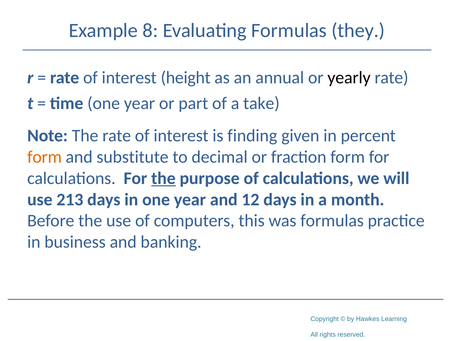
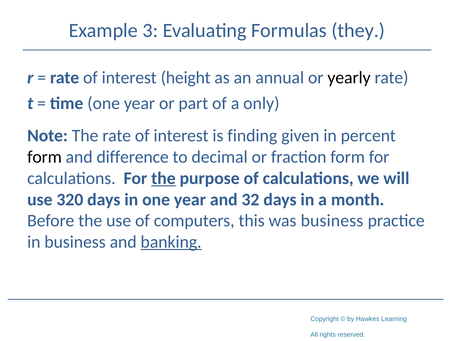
8: 8 -> 3 (150, 31)
take: take -> only (261, 103)
form colour: orange -> black (44, 157)
substitute: substitute -> difference (133, 157)
213: 213 -> 320 (70, 199)
12: 12 -> 32 (250, 199)
was formulas: formulas -> business (332, 220)
banking underline: none -> present (171, 242)
